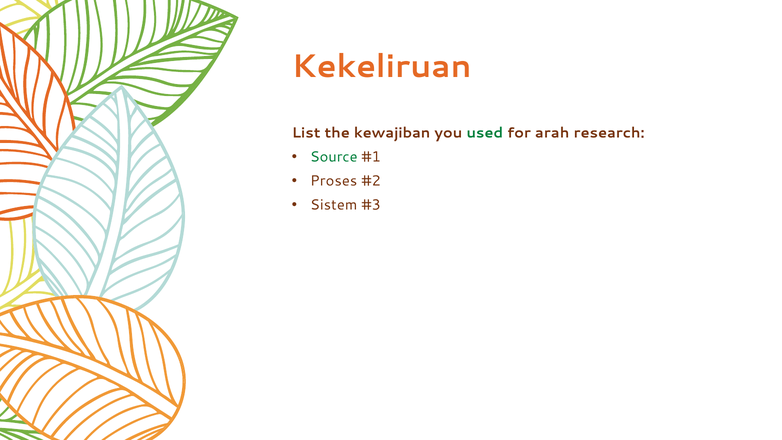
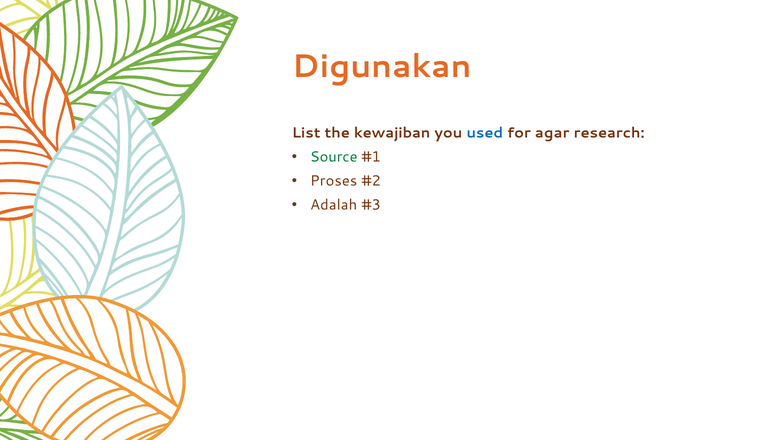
Kekeliruan: Kekeliruan -> Digunakan (382, 66)
used colour: green -> blue (485, 133)
arah: arah -> agar (552, 133)
Sistem: Sistem -> Adalah (334, 205)
